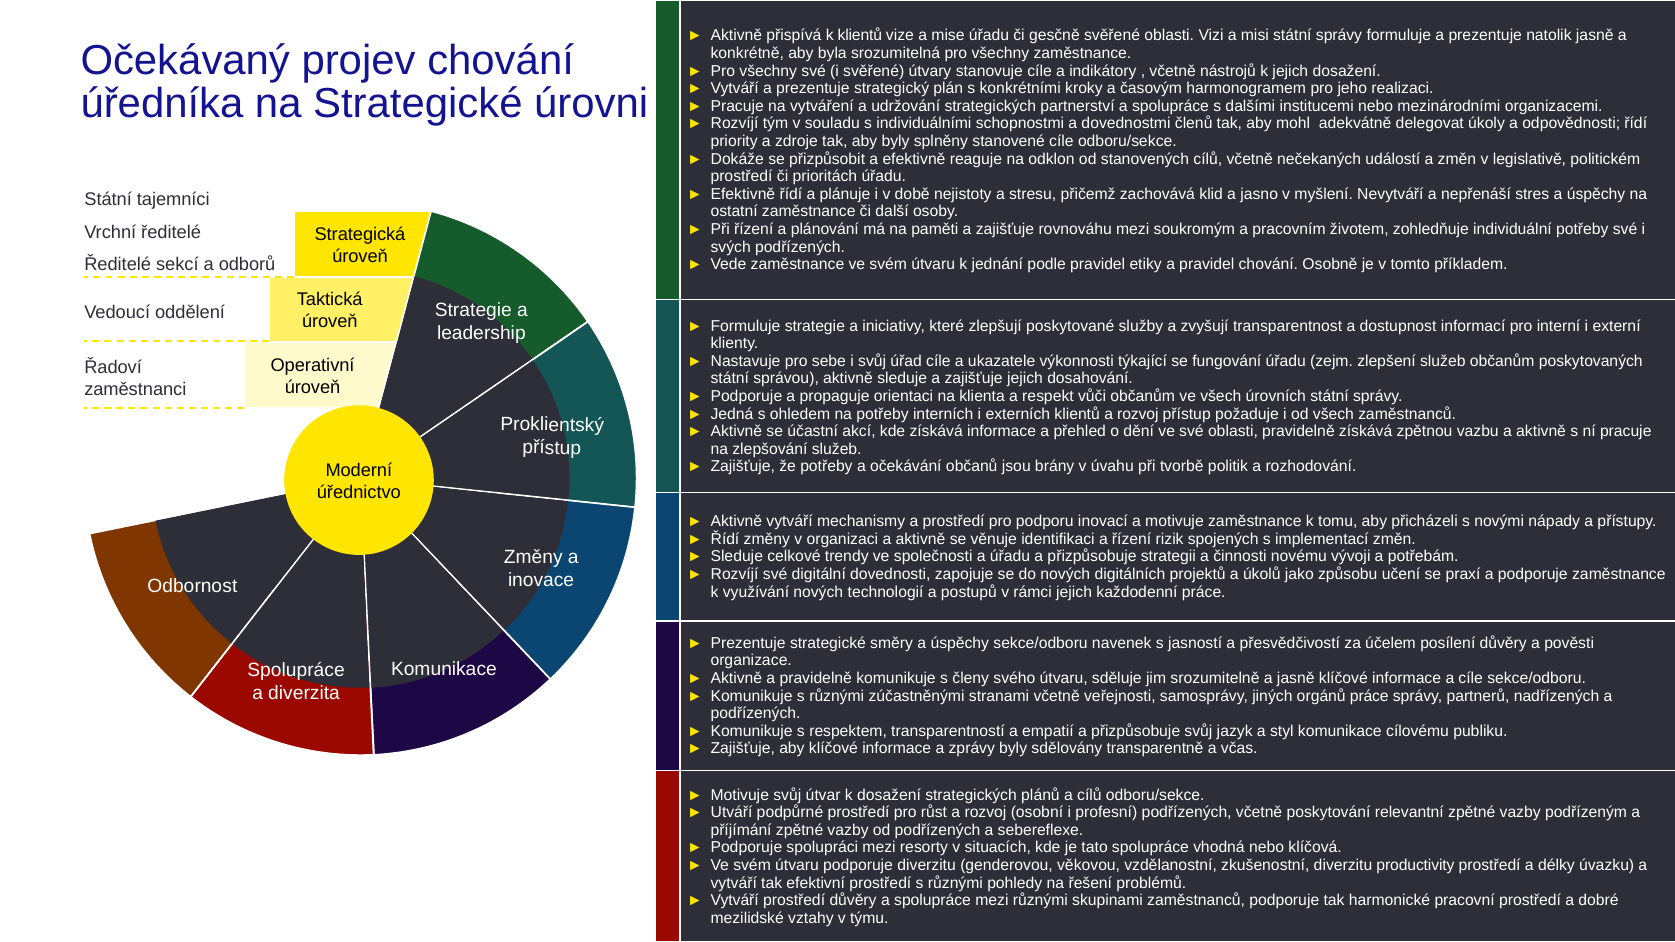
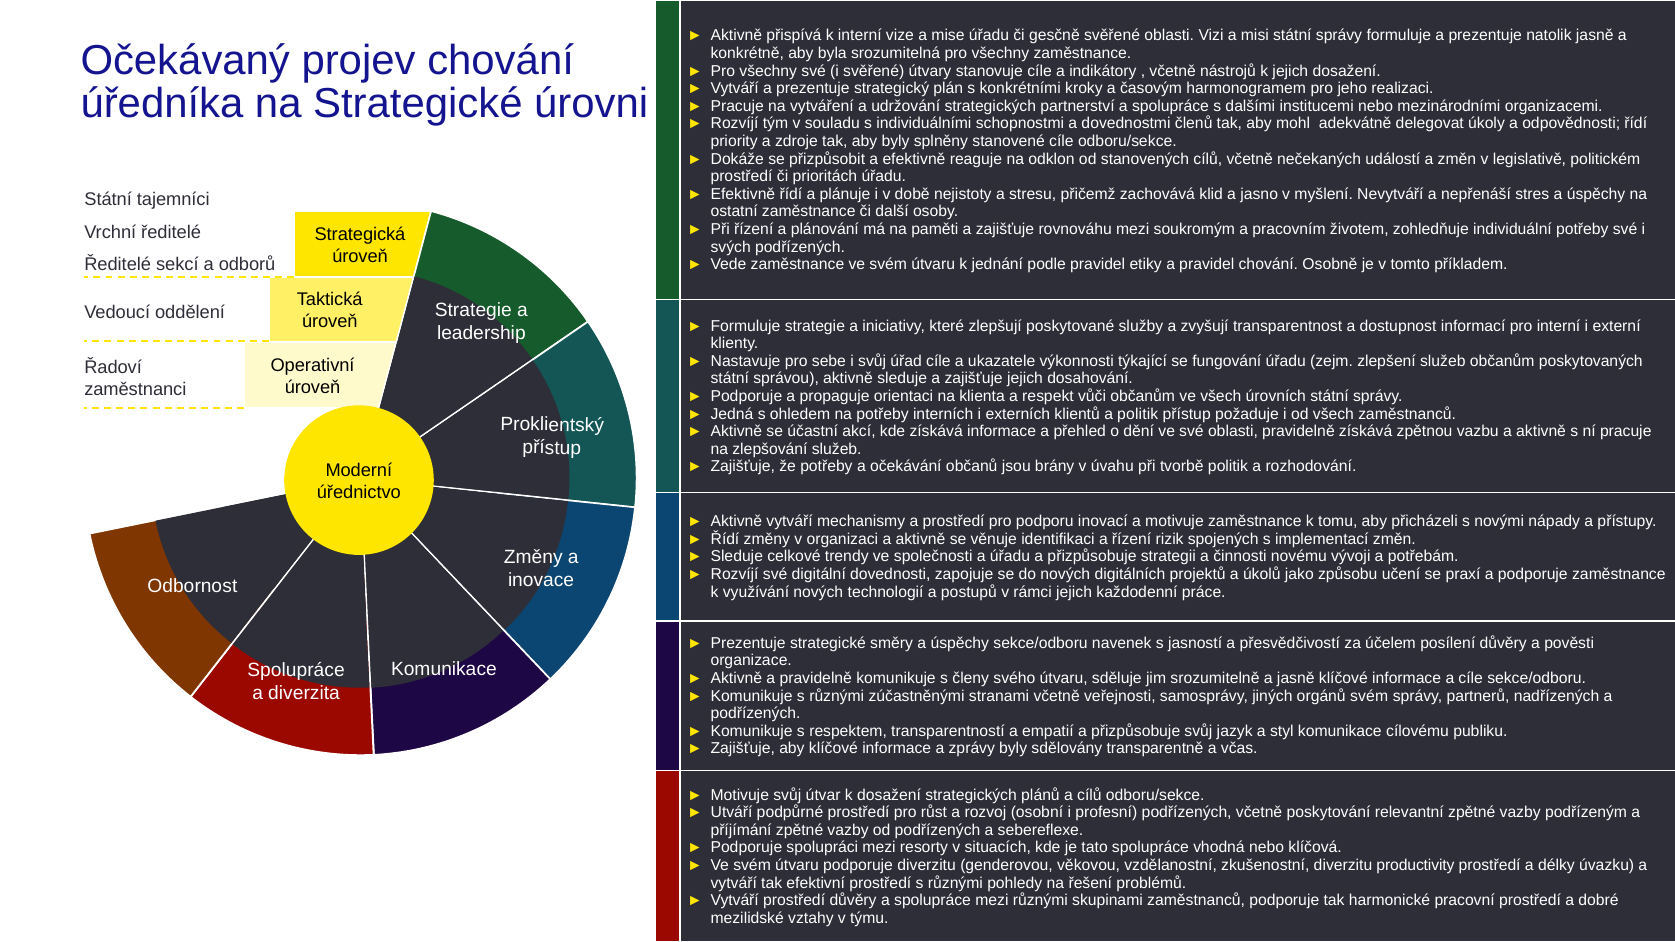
k klientů: klientů -> interní (860, 36)
klientů a rozvoj: rozvoj -> politik (1138, 414)
orgánů práce: práce -> svém (1369, 696)
